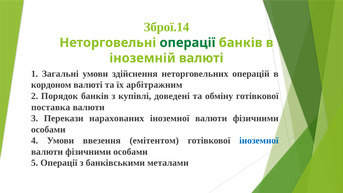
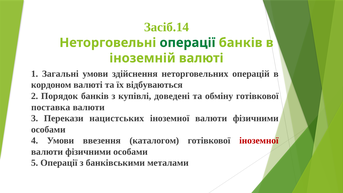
Зброї.14: Зброї.14 -> Засіб.14 (166, 27)
арбітражним: арбітражним -> відбуваються (154, 85)
нарахованих: нарахованих -> нацистських (117, 118)
емітентом: емітентом -> каталогом (154, 141)
іноземної colour: blue -> red (259, 141)
